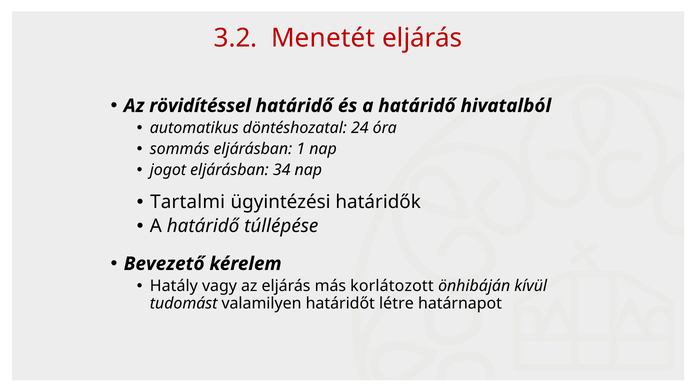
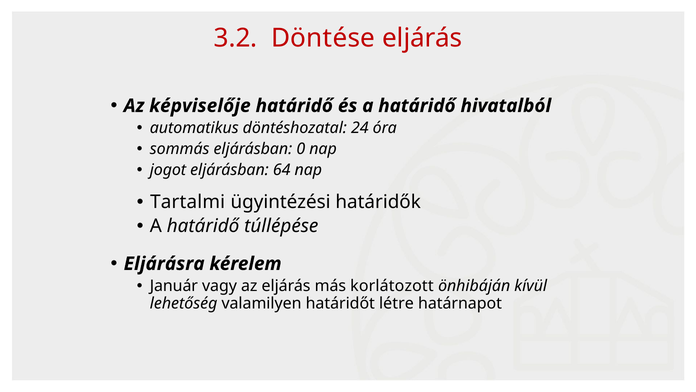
Menetét: Menetét -> Döntése (323, 38)
rövidítéssel: rövidítéssel -> képviselője (200, 106)
1: 1 -> 0 (301, 149)
34: 34 -> 64 (282, 170)
Bevezető: Bevezető -> Eljárásra (164, 263)
Hatály: Hatály -> Január (174, 286)
tudomást: tudomást -> lehetőség (184, 303)
